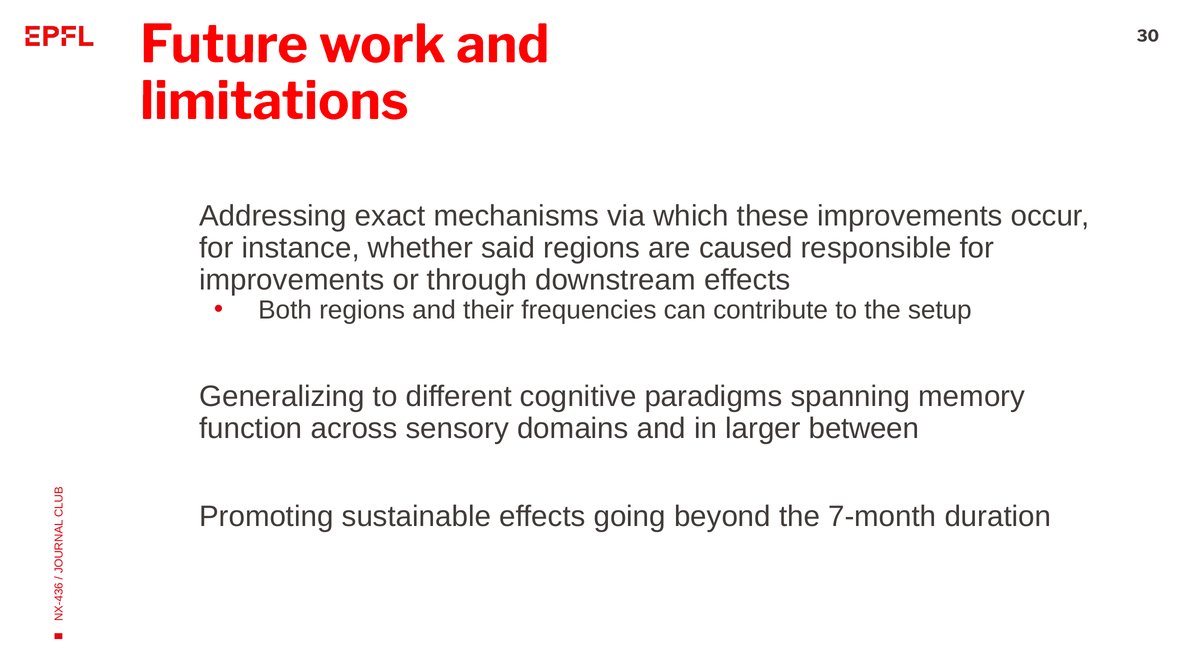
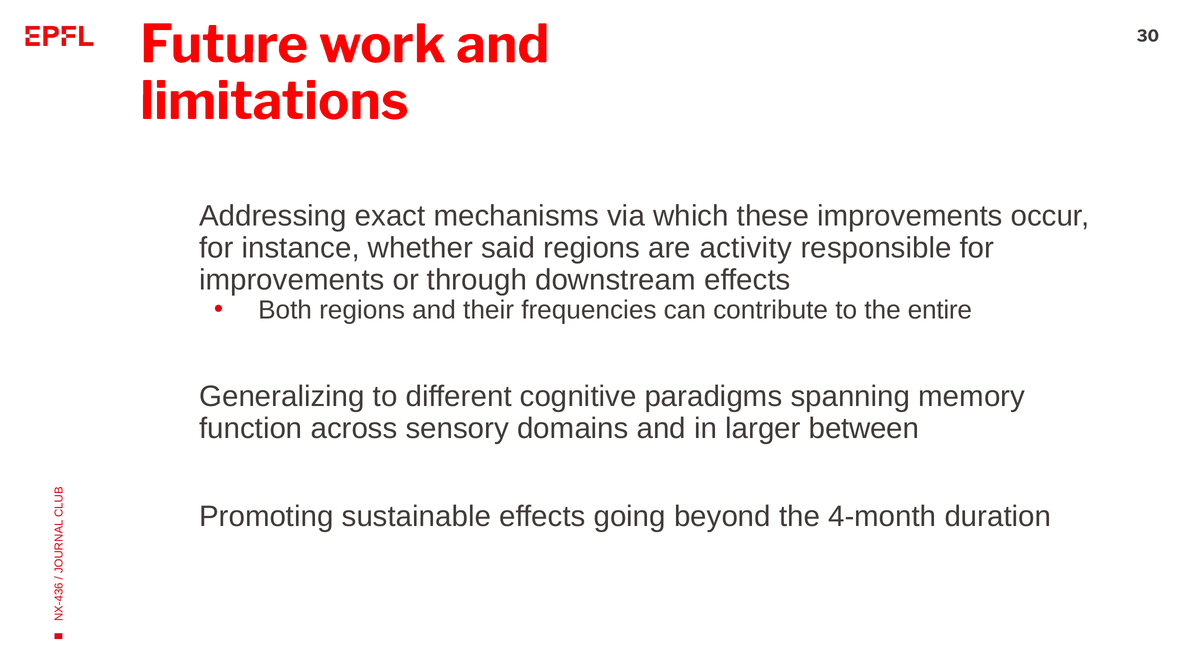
caused: caused -> activity (746, 248)
setup: setup -> entire (940, 310)
7-month: 7-month -> 4-month (882, 517)
